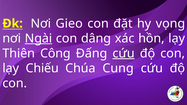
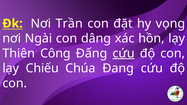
Gieo: Gieo -> Trần (69, 24)
Ngài underline: present -> none (39, 38)
Cung: Cung -> Đang (118, 68)
